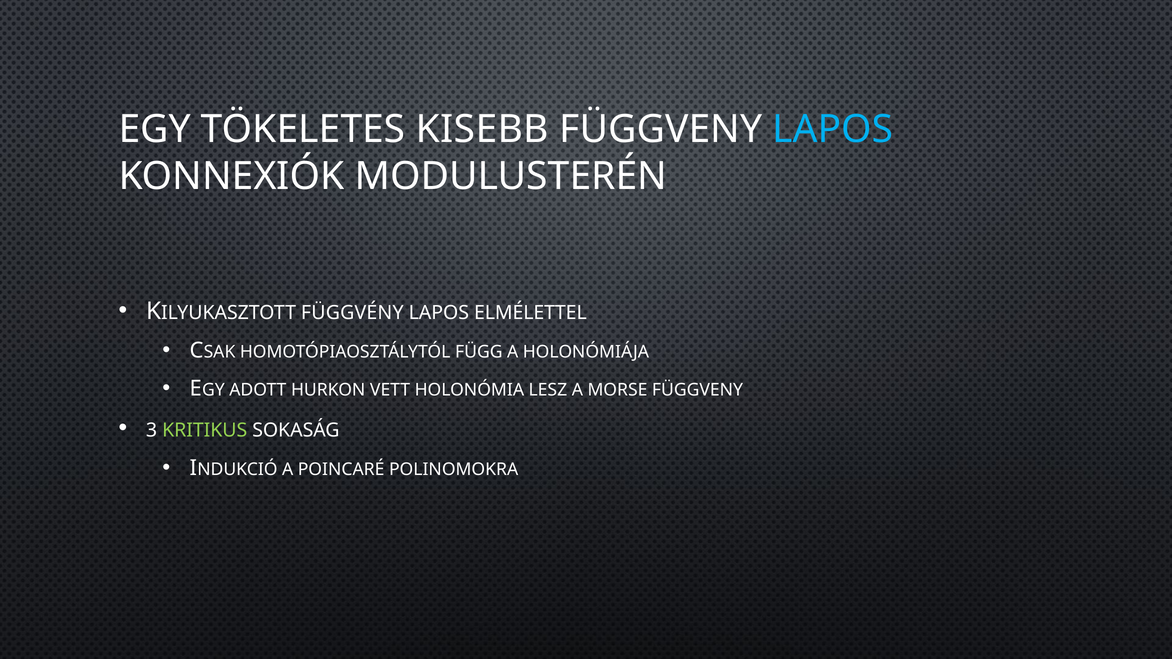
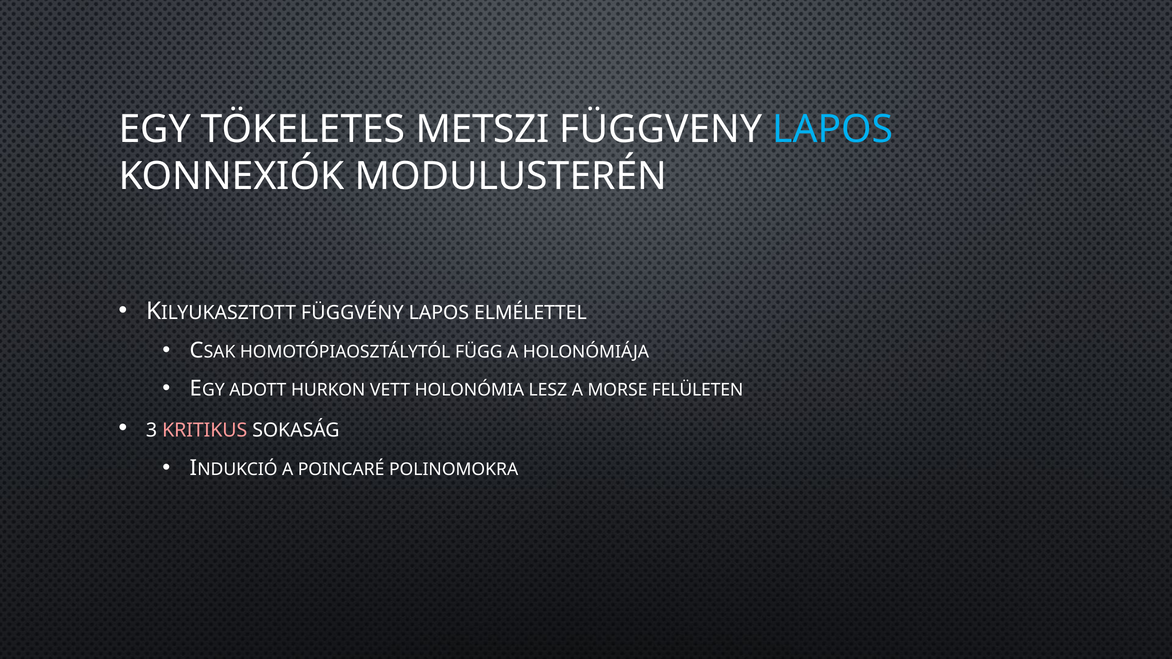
KISEBB: KISEBB -> METSZI (483, 129)
MORSE FÜGGVENY: FÜGGVENY -> FELÜLETEN (698, 390)
KRITIKUS colour: light green -> pink (205, 431)
